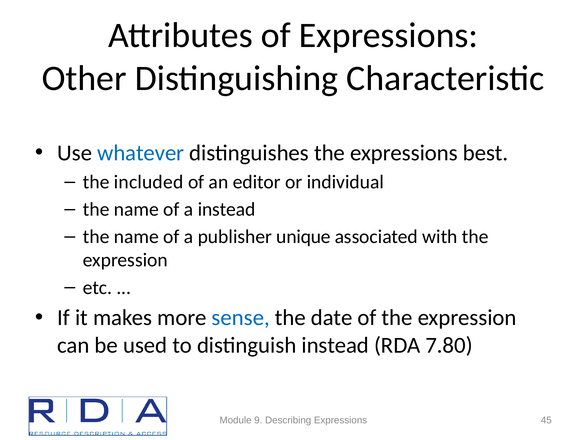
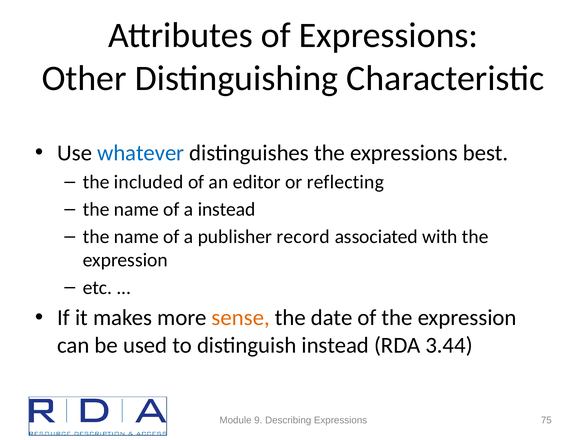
individual: individual -> reflecting (345, 182)
unique: unique -> record (303, 237)
sense colour: blue -> orange (241, 318)
7.80: 7.80 -> 3.44 (449, 345)
45: 45 -> 75 (546, 420)
